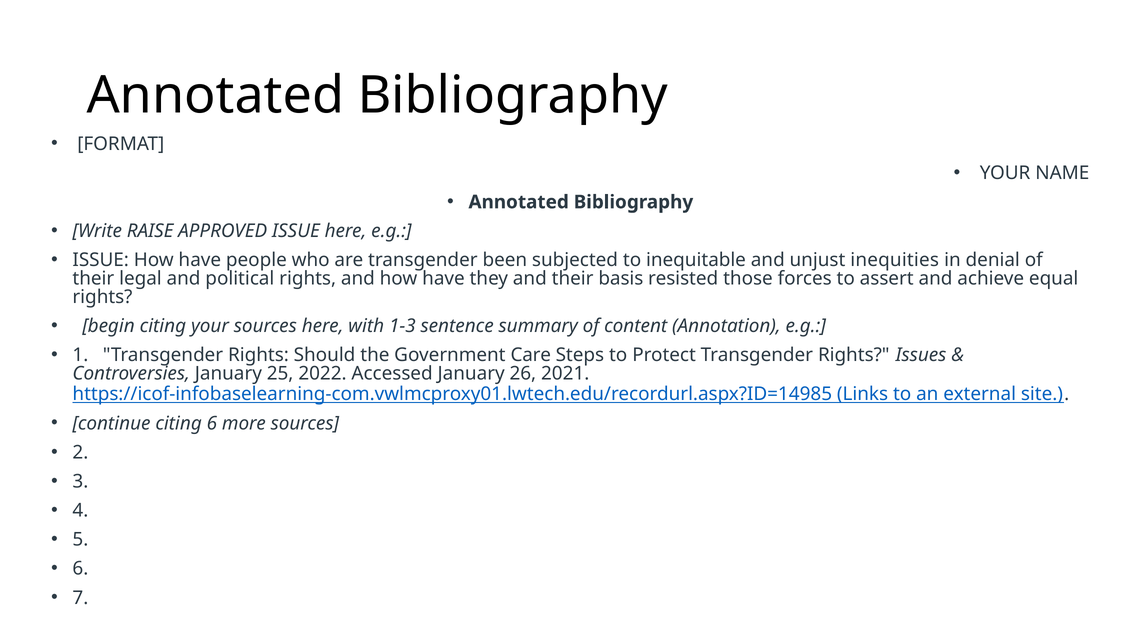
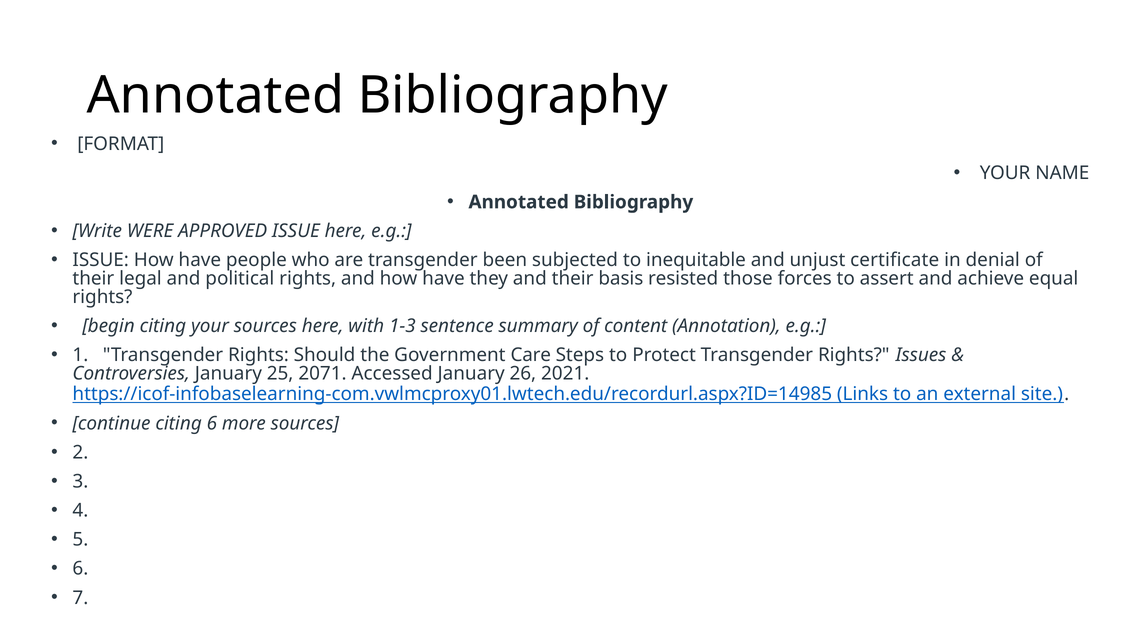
RAISE: RAISE -> WERE (150, 231)
inequities: inequities -> certificate (895, 260)
2022: 2022 -> 2071 (323, 373)
